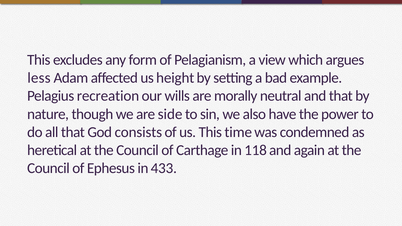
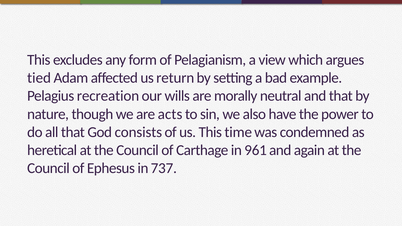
less: less -> tied (39, 78)
height: height -> return (175, 78)
side: side -> acts (170, 114)
118: 118 -> 961 (256, 150)
433: 433 -> 737 (164, 168)
